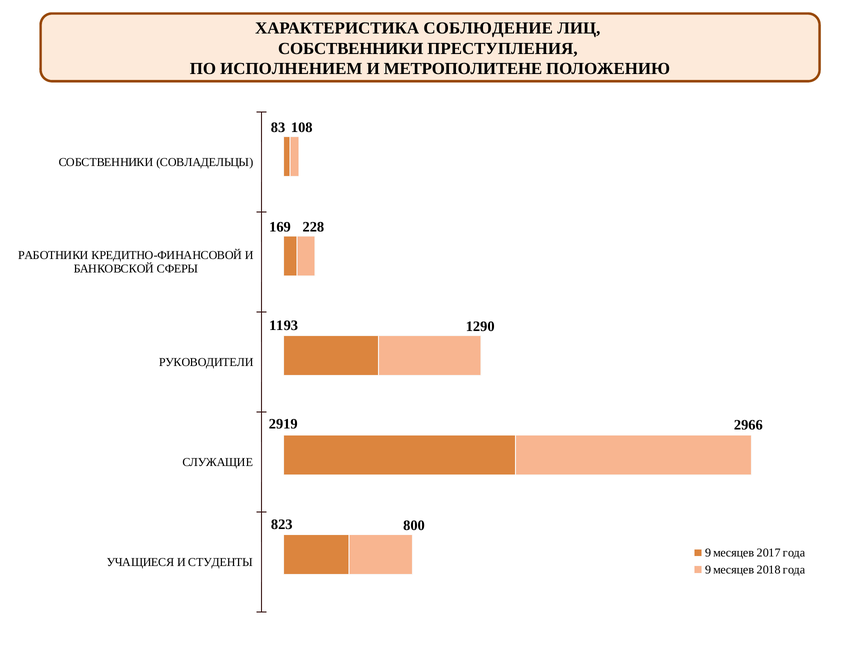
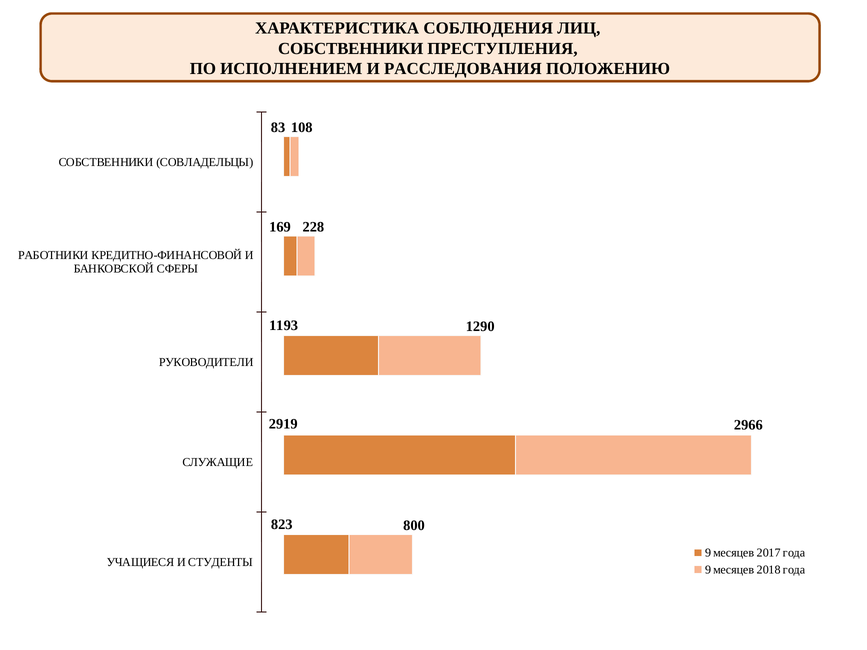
СОБЛЮДЕНИЕ: СОБЛЮДЕНИЕ -> СОБЛЮДЕНИЯ (488, 28)
МЕТРОПОЛИТЕНЕ: МЕТРОПОЛИТЕНЕ -> РАССЛЕДОВАНИЯ (463, 69)
